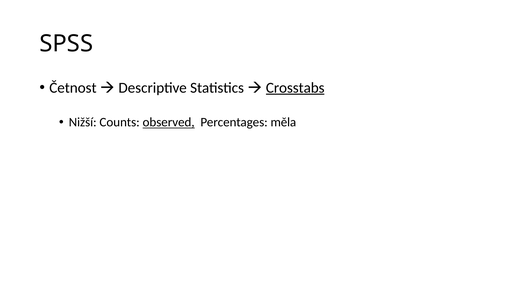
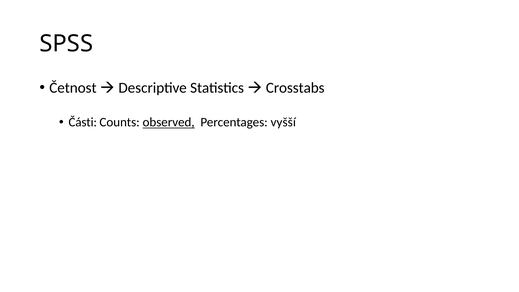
Crosstabs underline: present -> none (295, 88)
Nižší: Nižší -> Části (83, 122)
měla: měla -> vyšší (283, 122)
